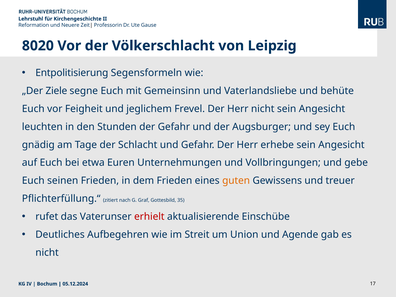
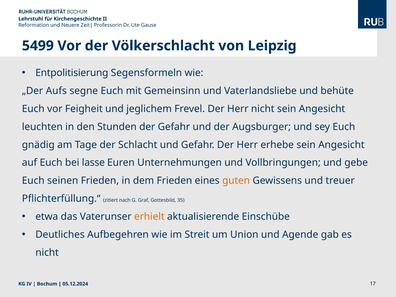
8020: 8020 -> 5499 (38, 46)
Ziele: Ziele -> Aufs (56, 91)
etwa: etwa -> lasse (93, 163)
rufet: rufet -> etwa (47, 217)
erhielt colour: red -> orange (149, 217)
